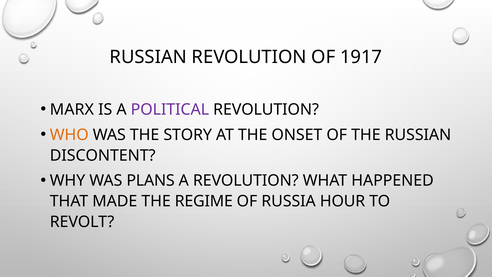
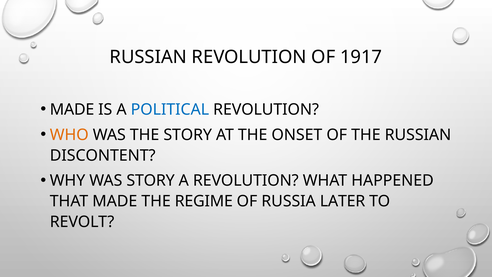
MARX: MARX -> MADE (72, 110)
POLITICAL colour: purple -> blue (170, 110)
WAS PLANS: PLANS -> STORY (151, 181)
HOUR: HOUR -> LATER (343, 201)
